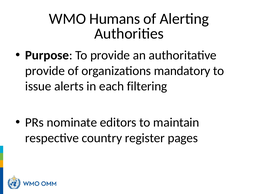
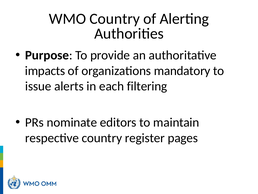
WMO Humans: Humans -> Country (115, 19)
provide: provide -> impacts (45, 71)
